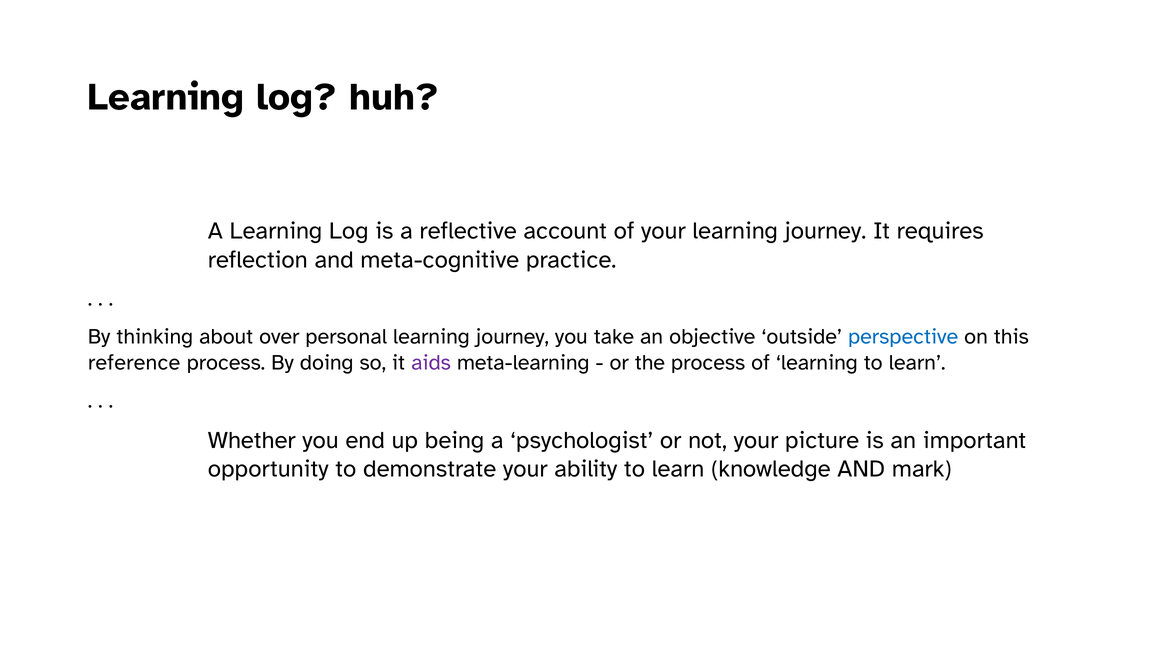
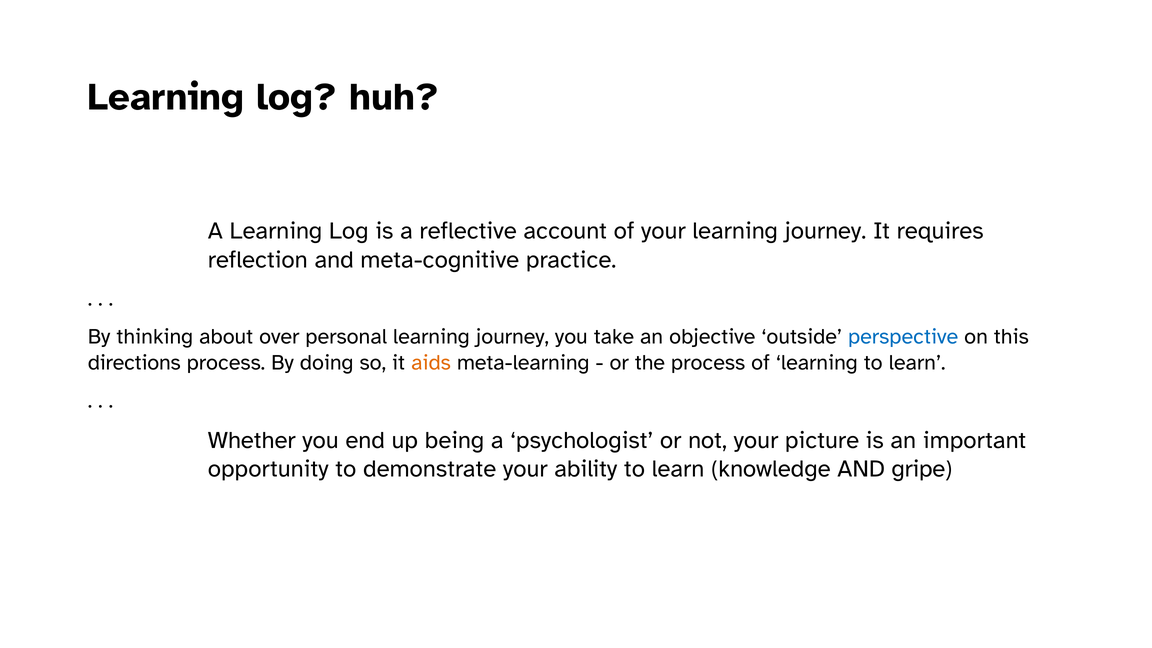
reference: reference -> directions (134, 363)
aids colour: purple -> orange (431, 363)
mark: mark -> gripe (922, 469)
